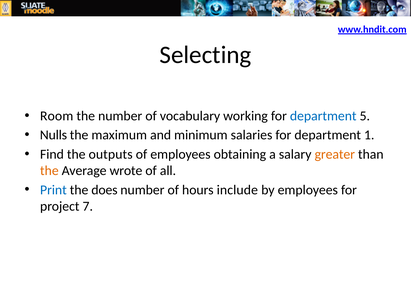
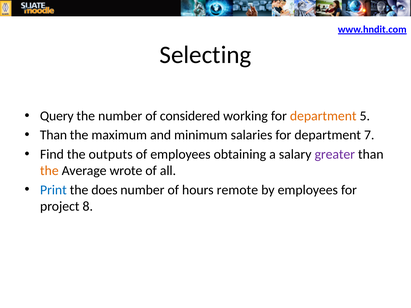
Room: Room -> Query (57, 116)
vocabulary: vocabulary -> considered (190, 116)
department colour: blue -> orange (323, 116)
Nulls: Nulls -> Than (53, 135)
1: 1 -> 7 (369, 135)
greater colour: orange -> purple (335, 154)
include: include -> remote (237, 190)
7: 7 -> 8 (88, 206)
